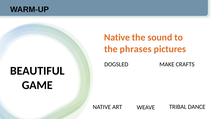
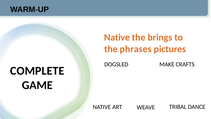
sound: sound -> brings (160, 37)
BEAUTIFUL: BEAUTIFUL -> COMPLETE (37, 71)
